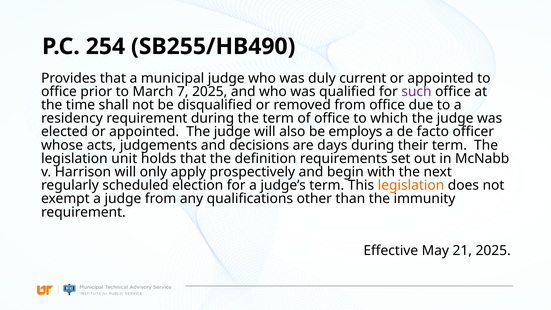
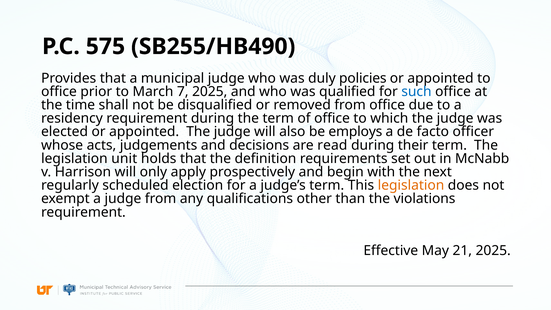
254: 254 -> 575 (105, 46)
current: current -> policies (363, 78)
such colour: purple -> blue (416, 92)
days: days -> read (332, 145)
immunity: immunity -> violations (424, 199)
